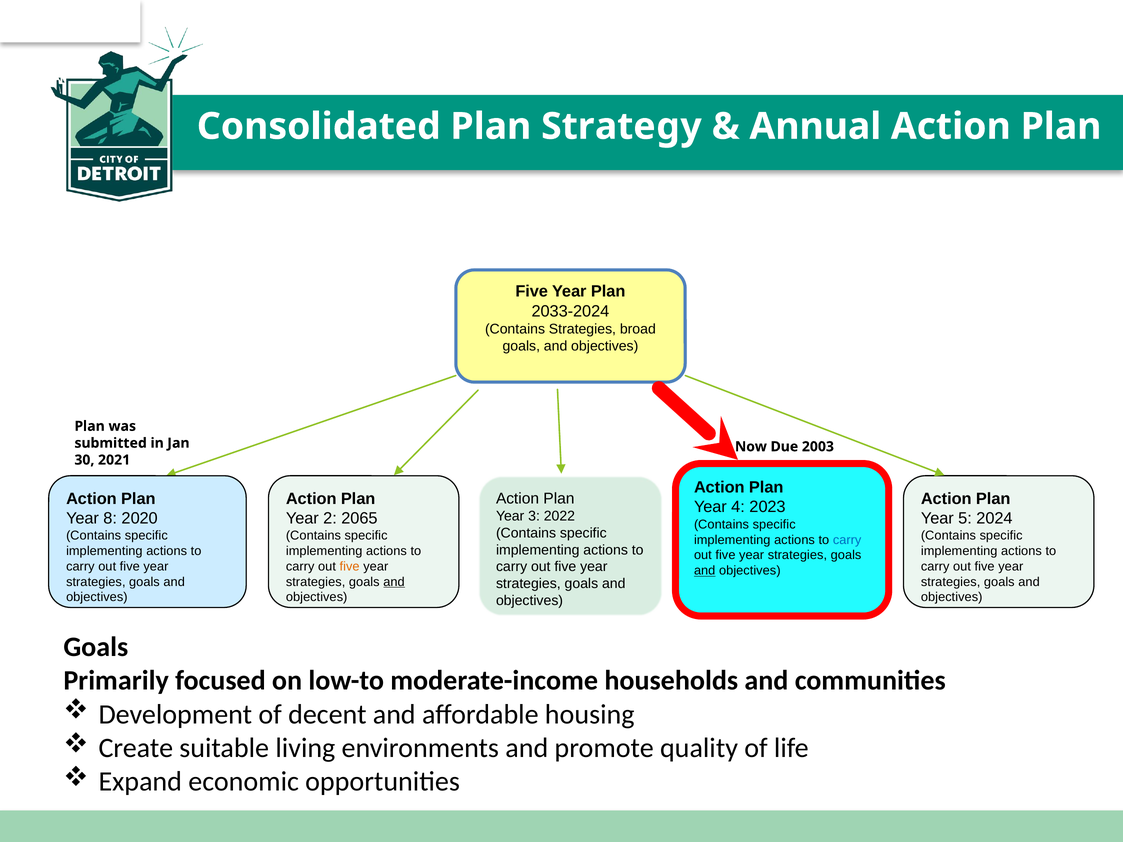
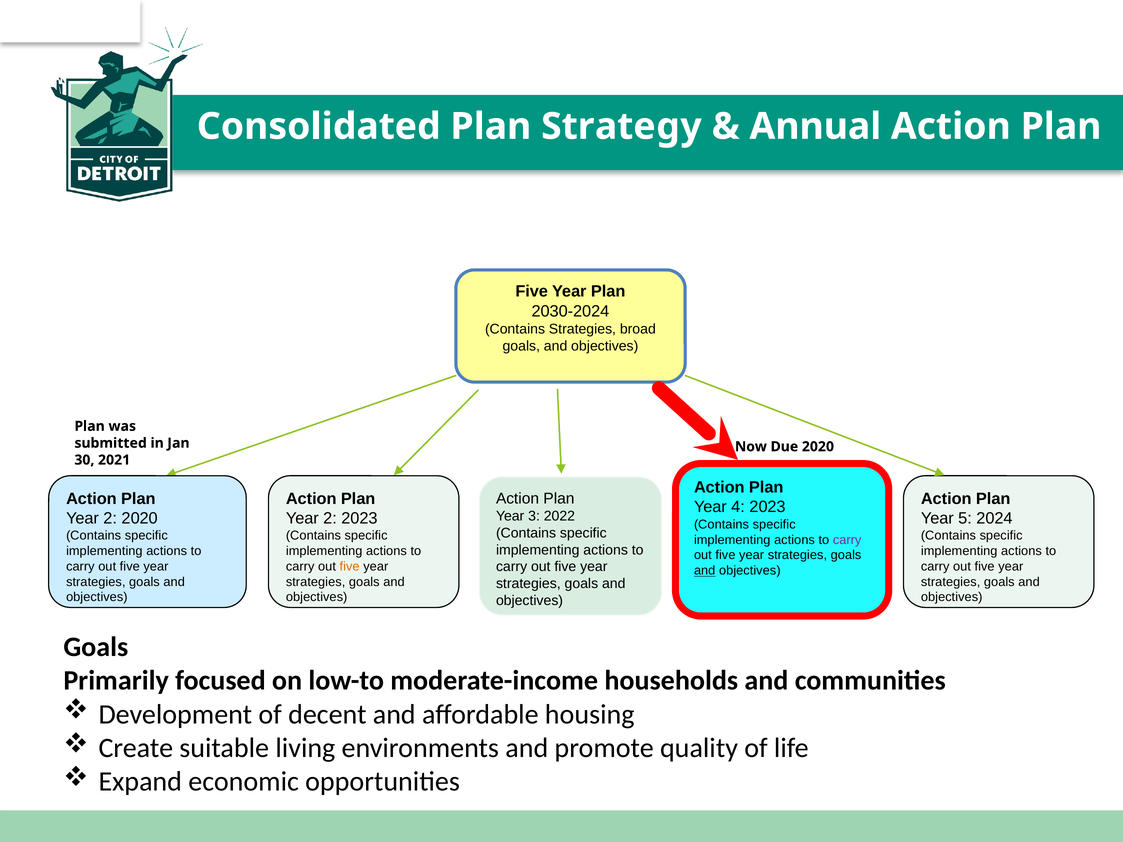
2033-2024: 2033-2024 -> 2030-2024 (570, 311)
Due 2003: 2003 -> 2020 (818, 447)
8: 8 -> 2 (110, 518)
2 2065: 2065 -> 2023 (359, 518)
carry colour: blue -> purple (847, 540)
and underline: present -> none (394, 582)
